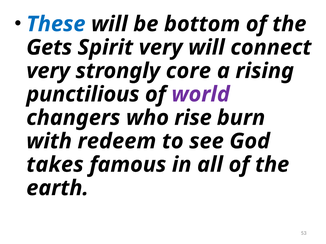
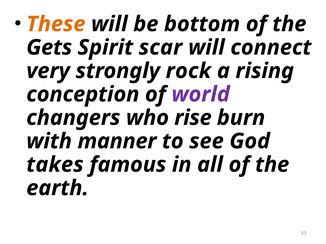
These colour: blue -> orange (56, 24)
Spirit very: very -> scar (161, 48)
core: core -> rock (188, 71)
punctilious: punctilious -> conception (83, 95)
redeem: redeem -> manner (117, 141)
